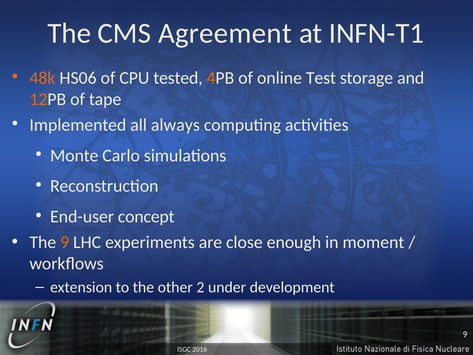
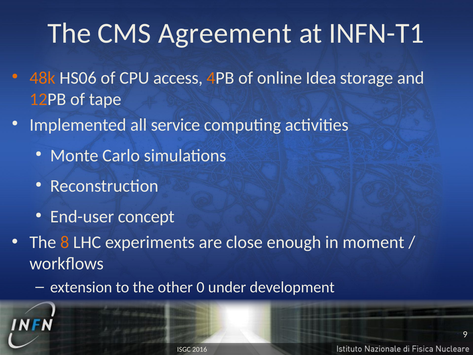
tested: tested -> access (178, 78)
Test: Test -> Idea (321, 78)
always: always -> service (176, 125)
The 9: 9 -> 8 (65, 242)
2: 2 -> 0 (200, 287)
